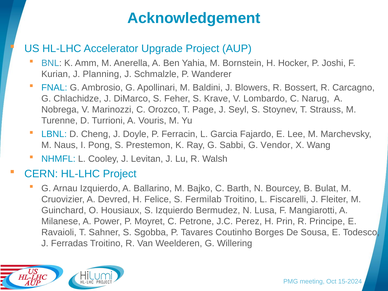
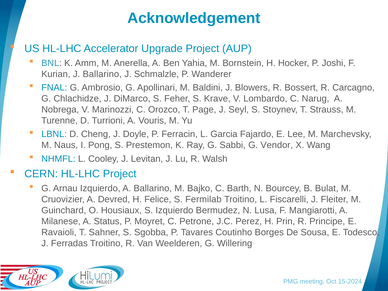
J Planning: Planning -> Ballarino (102, 74)
Power: Power -> Status (108, 221)
